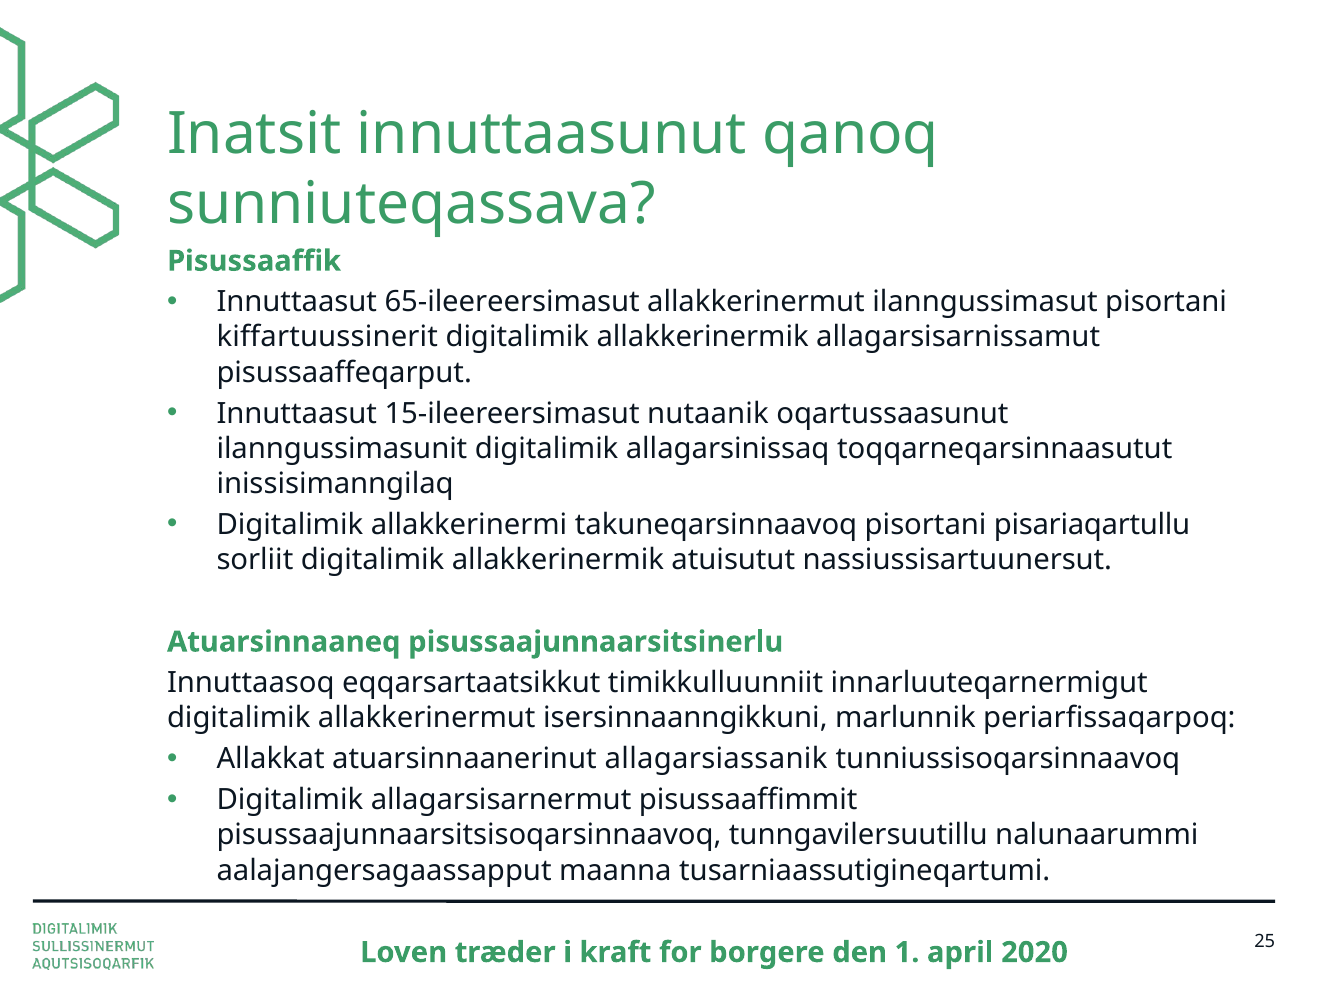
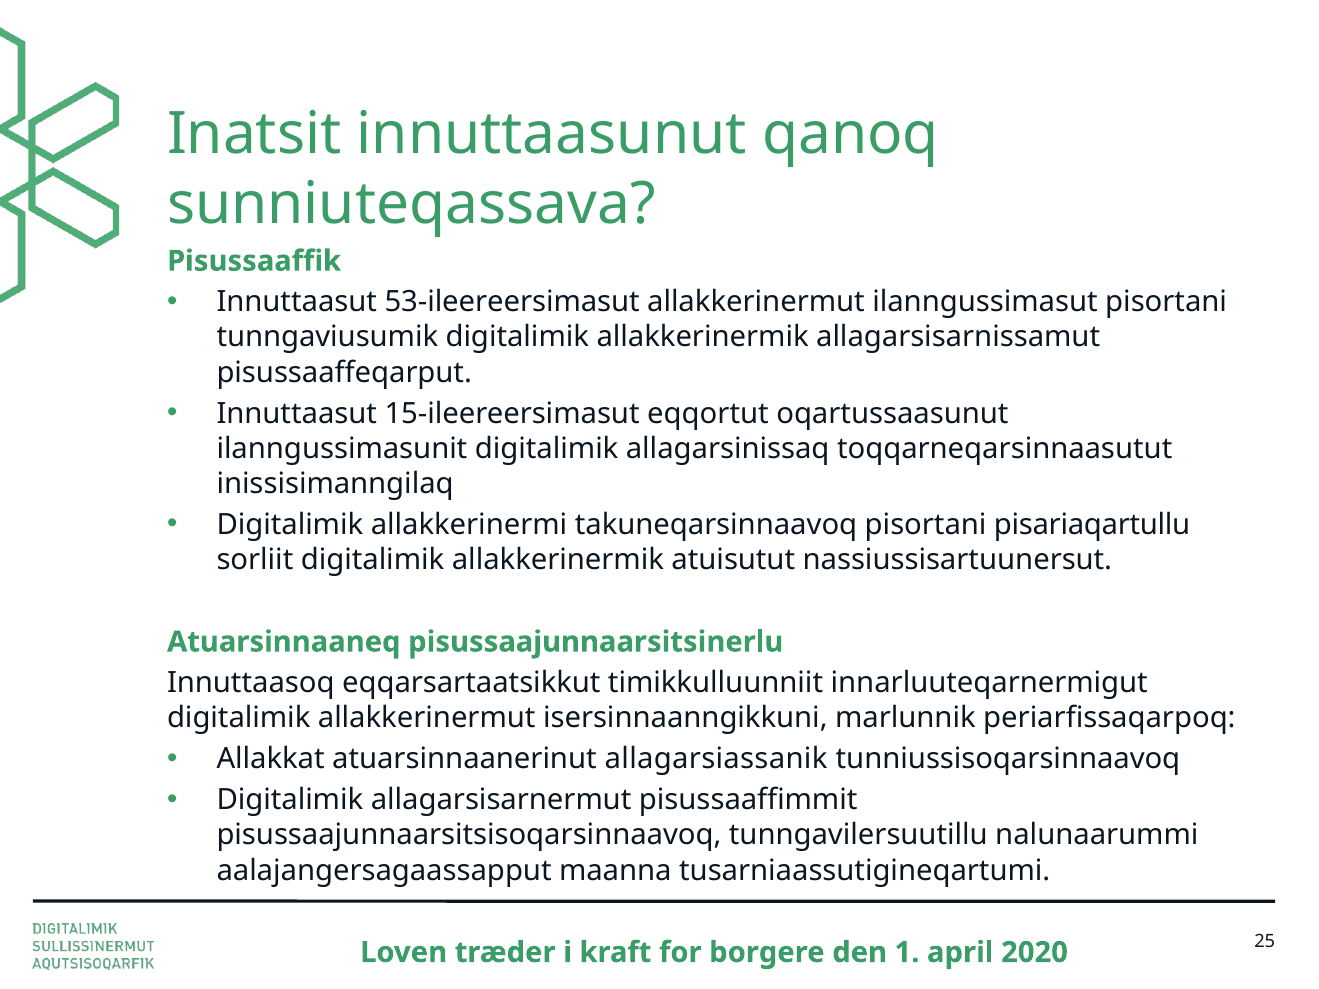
65-ileereersimasut: 65-ileereersimasut -> 53-ileereersimasut (512, 302)
kiffartuussinerit: kiffartuussinerit -> tunngaviusumik (327, 337)
nutaanik: nutaanik -> eqqortut (708, 414)
